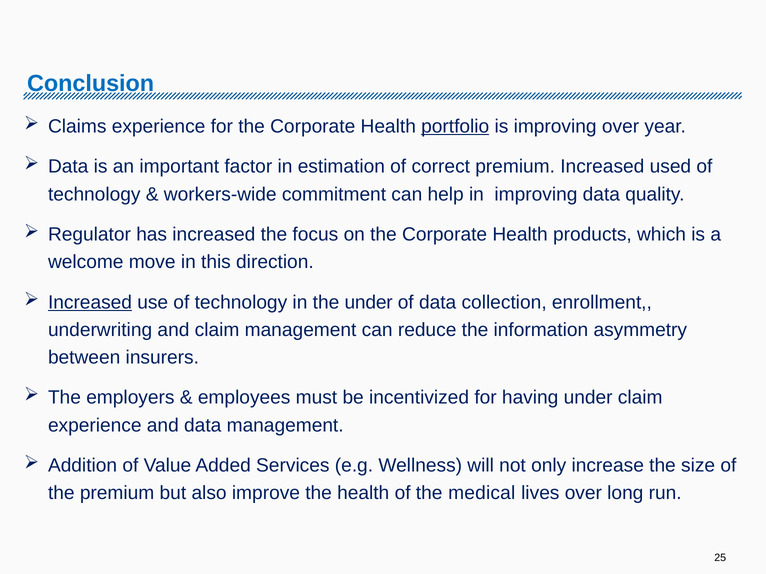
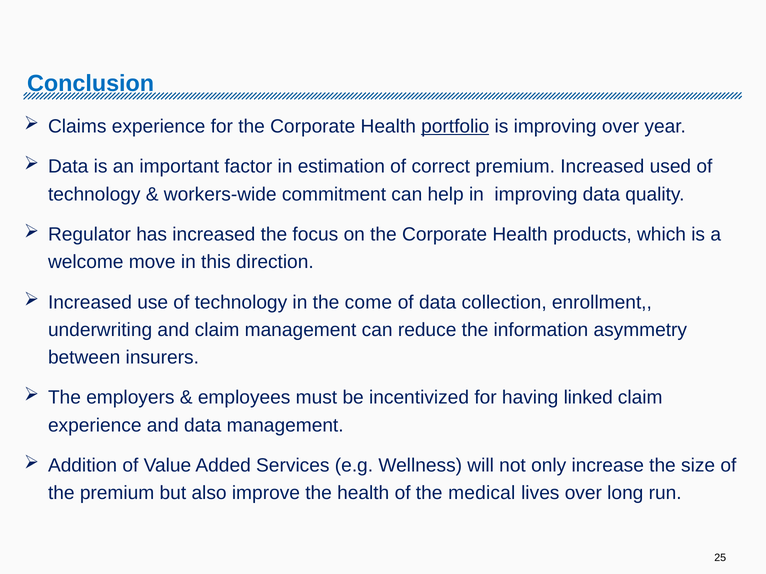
Increased underline: present -> none (90, 303)
the under: under -> come (368, 303)
having under: under -> linked (588, 398)
